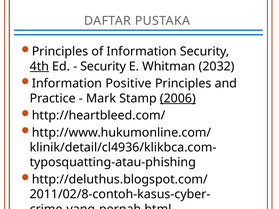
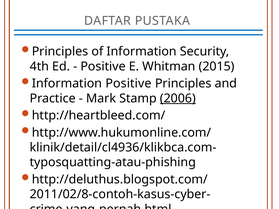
4th underline: present -> none (39, 66)
Security: Security -> Positive (103, 66)
2032: 2032 -> 2015 (217, 66)
